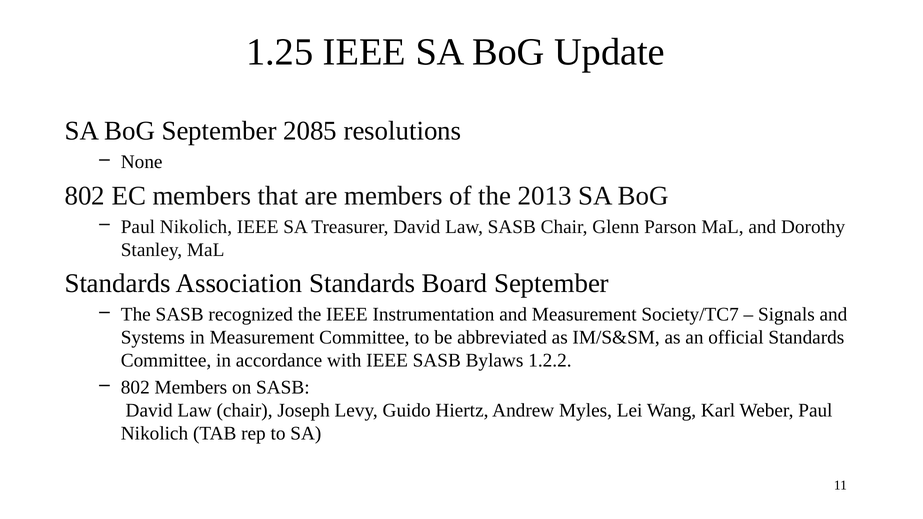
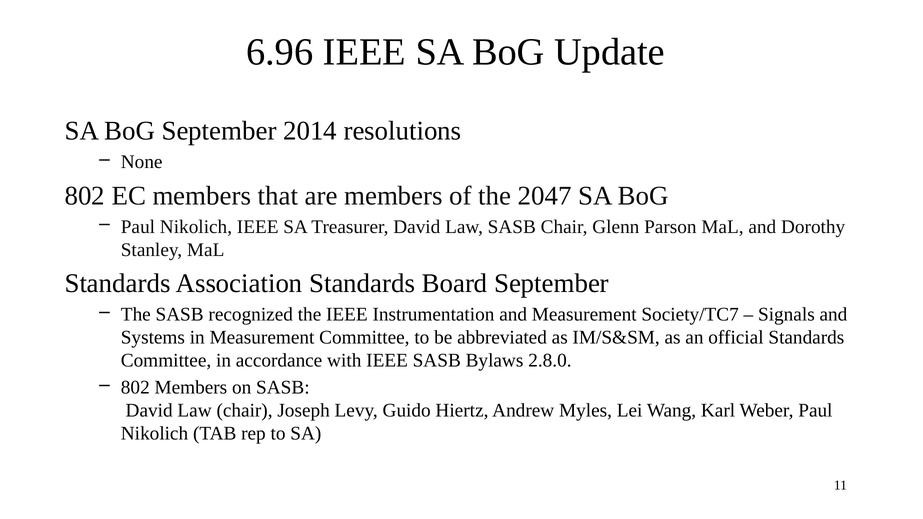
1.25: 1.25 -> 6.96 (280, 52)
2085: 2085 -> 2014 (310, 131)
2013: 2013 -> 2047 (545, 196)
1.2.2: 1.2.2 -> 2.8.0 (550, 361)
